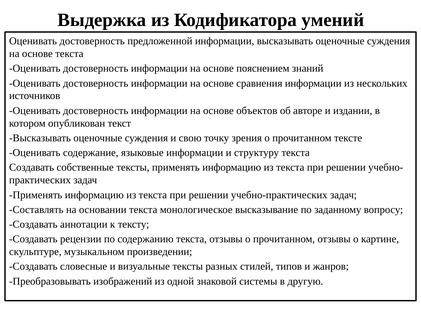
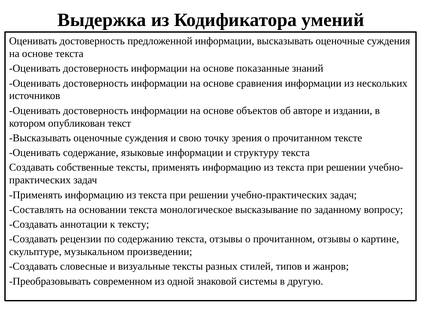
пояснением: пояснением -> показанные (263, 68)
изображений: изображений -> современном (123, 281)
